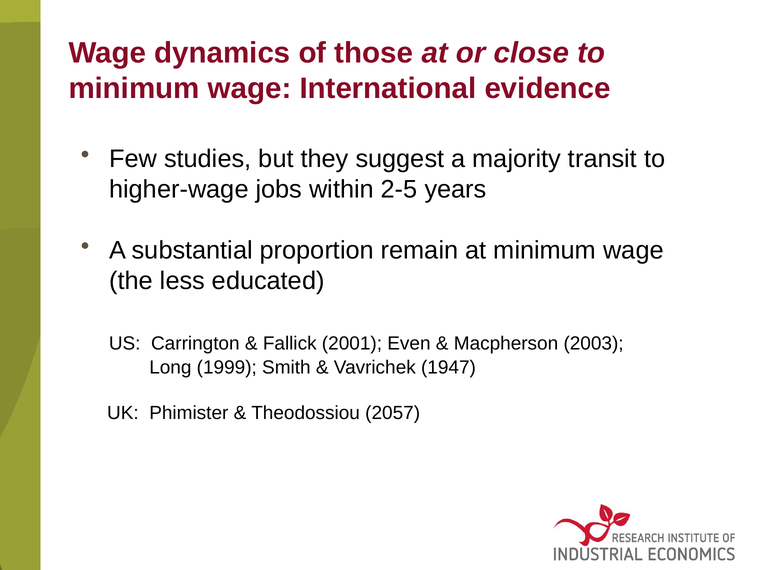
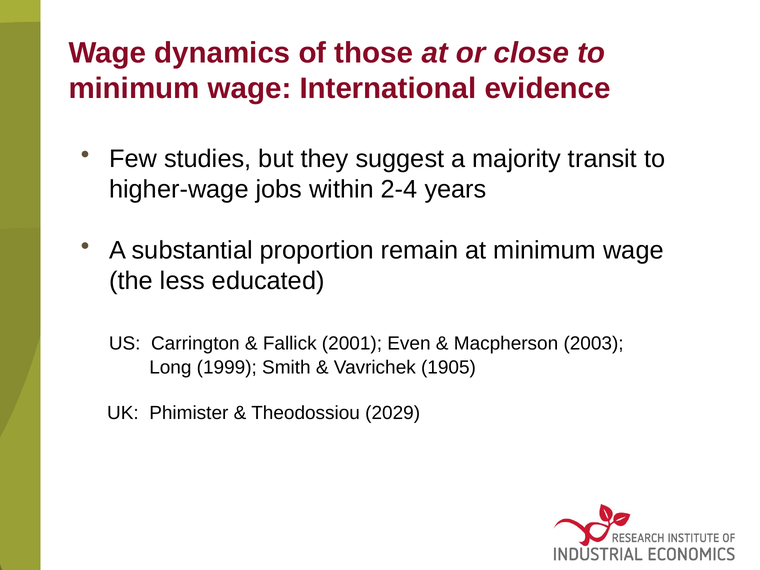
2-5: 2-5 -> 2-4 (399, 189)
1947: 1947 -> 1905 (448, 368)
2057: 2057 -> 2029 (393, 413)
